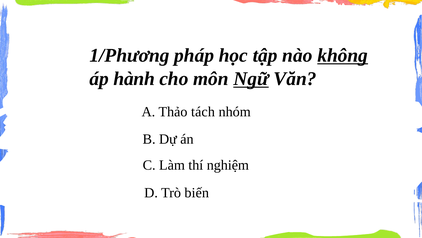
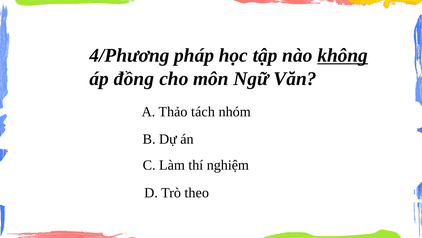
1/Phương: 1/Phương -> 4/Phương (129, 55)
hành: hành -> đồng (134, 79)
Ngữ underline: present -> none (251, 79)
biến: biến -> theo (197, 192)
